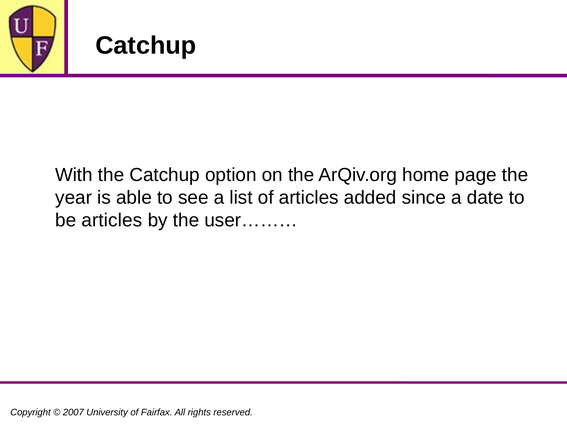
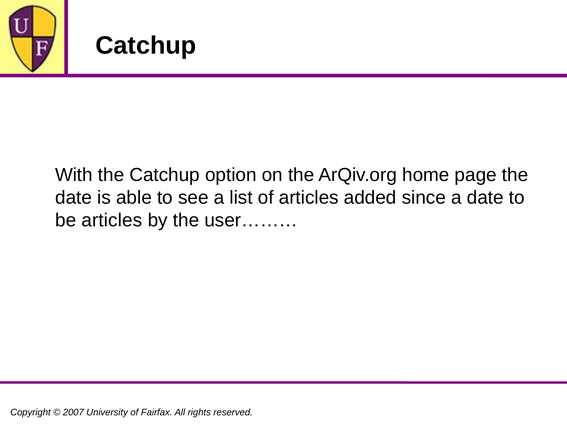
year: year -> date (74, 198)
